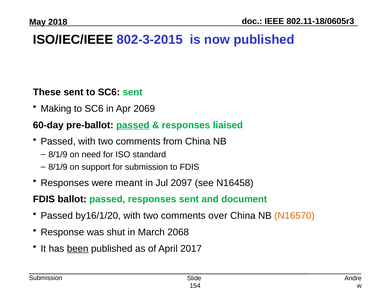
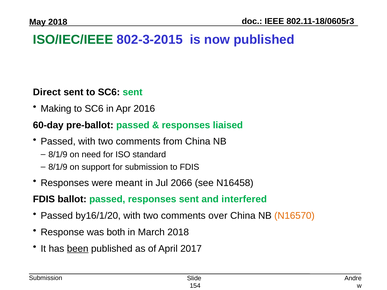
ISO/IEC/IEEE colour: black -> green (73, 40)
These: These -> Direct (47, 92)
2069: 2069 -> 2016 (144, 109)
passed underline: present -> none (133, 125)
2097: 2097 -> 2066 (181, 183)
document: document -> interfered (244, 199)
shut: shut -> both (116, 232)
March 2068: 2068 -> 2018 (178, 232)
